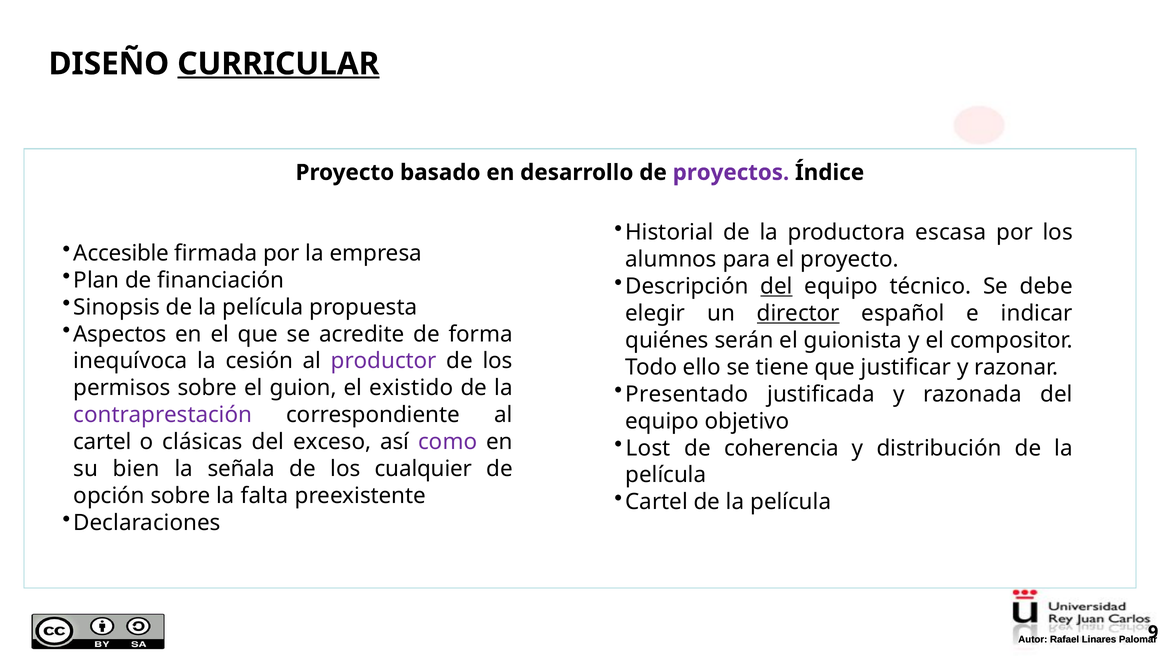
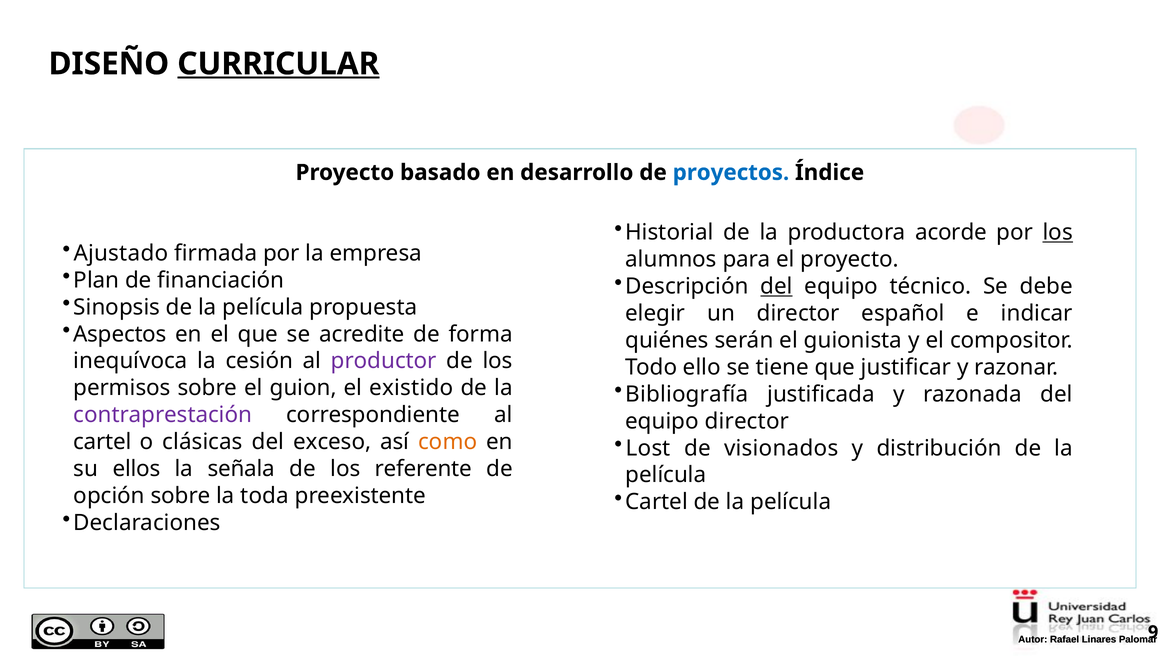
proyectos colour: purple -> blue (731, 172)
escasa: escasa -> acorde (951, 232)
los underline: none -> present (1058, 232)
Accesible: Accesible -> Ajustado (121, 253)
director underline: present -> none (798, 313)
Presentado: Presentado -> Bibliografía (687, 394)
equipo objetivo: objetivo -> director (747, 421)
como colour: purple -> orange (448, 442)
coherencia: coherencia -> visionados (781, 448)
bien: bien -> ellos (136, 469)
cualquier: cualquier -> referente (423, 469)
falta: falta -> toda (265, 496)
